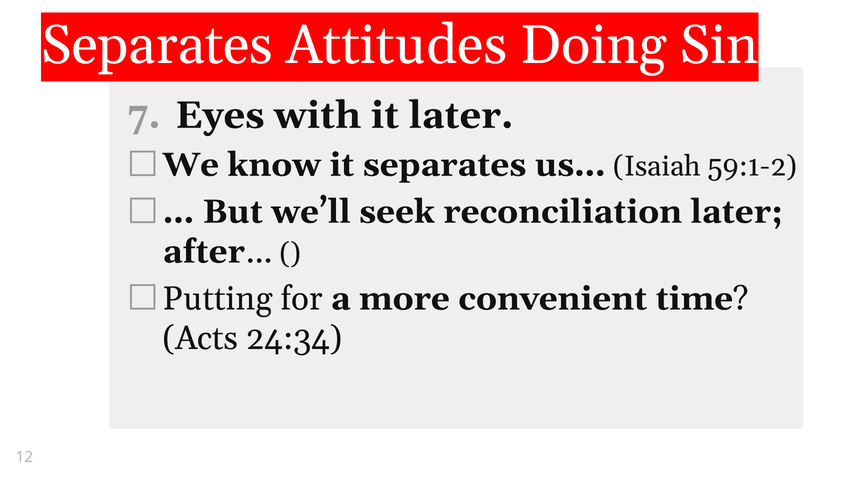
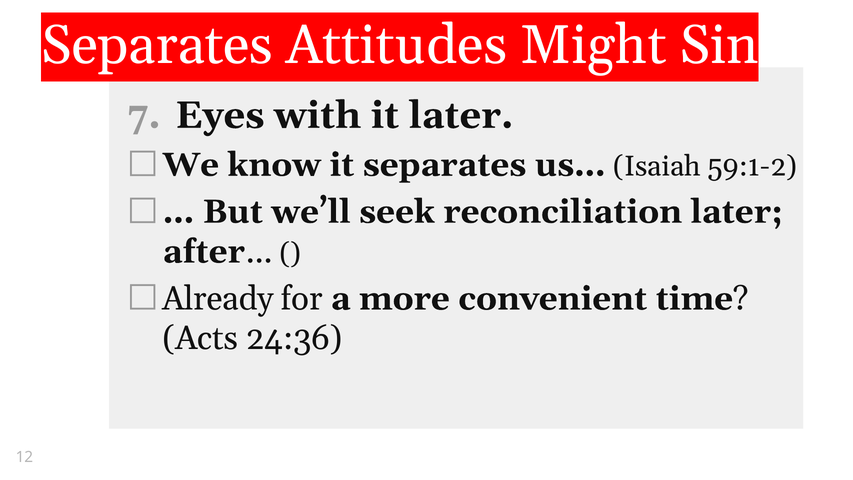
Doing: Doing -> Might (593, 45)
Putting: Putting -> Already (218, 298)
24:34: 24:34 -> 24:36 (294, 338)
